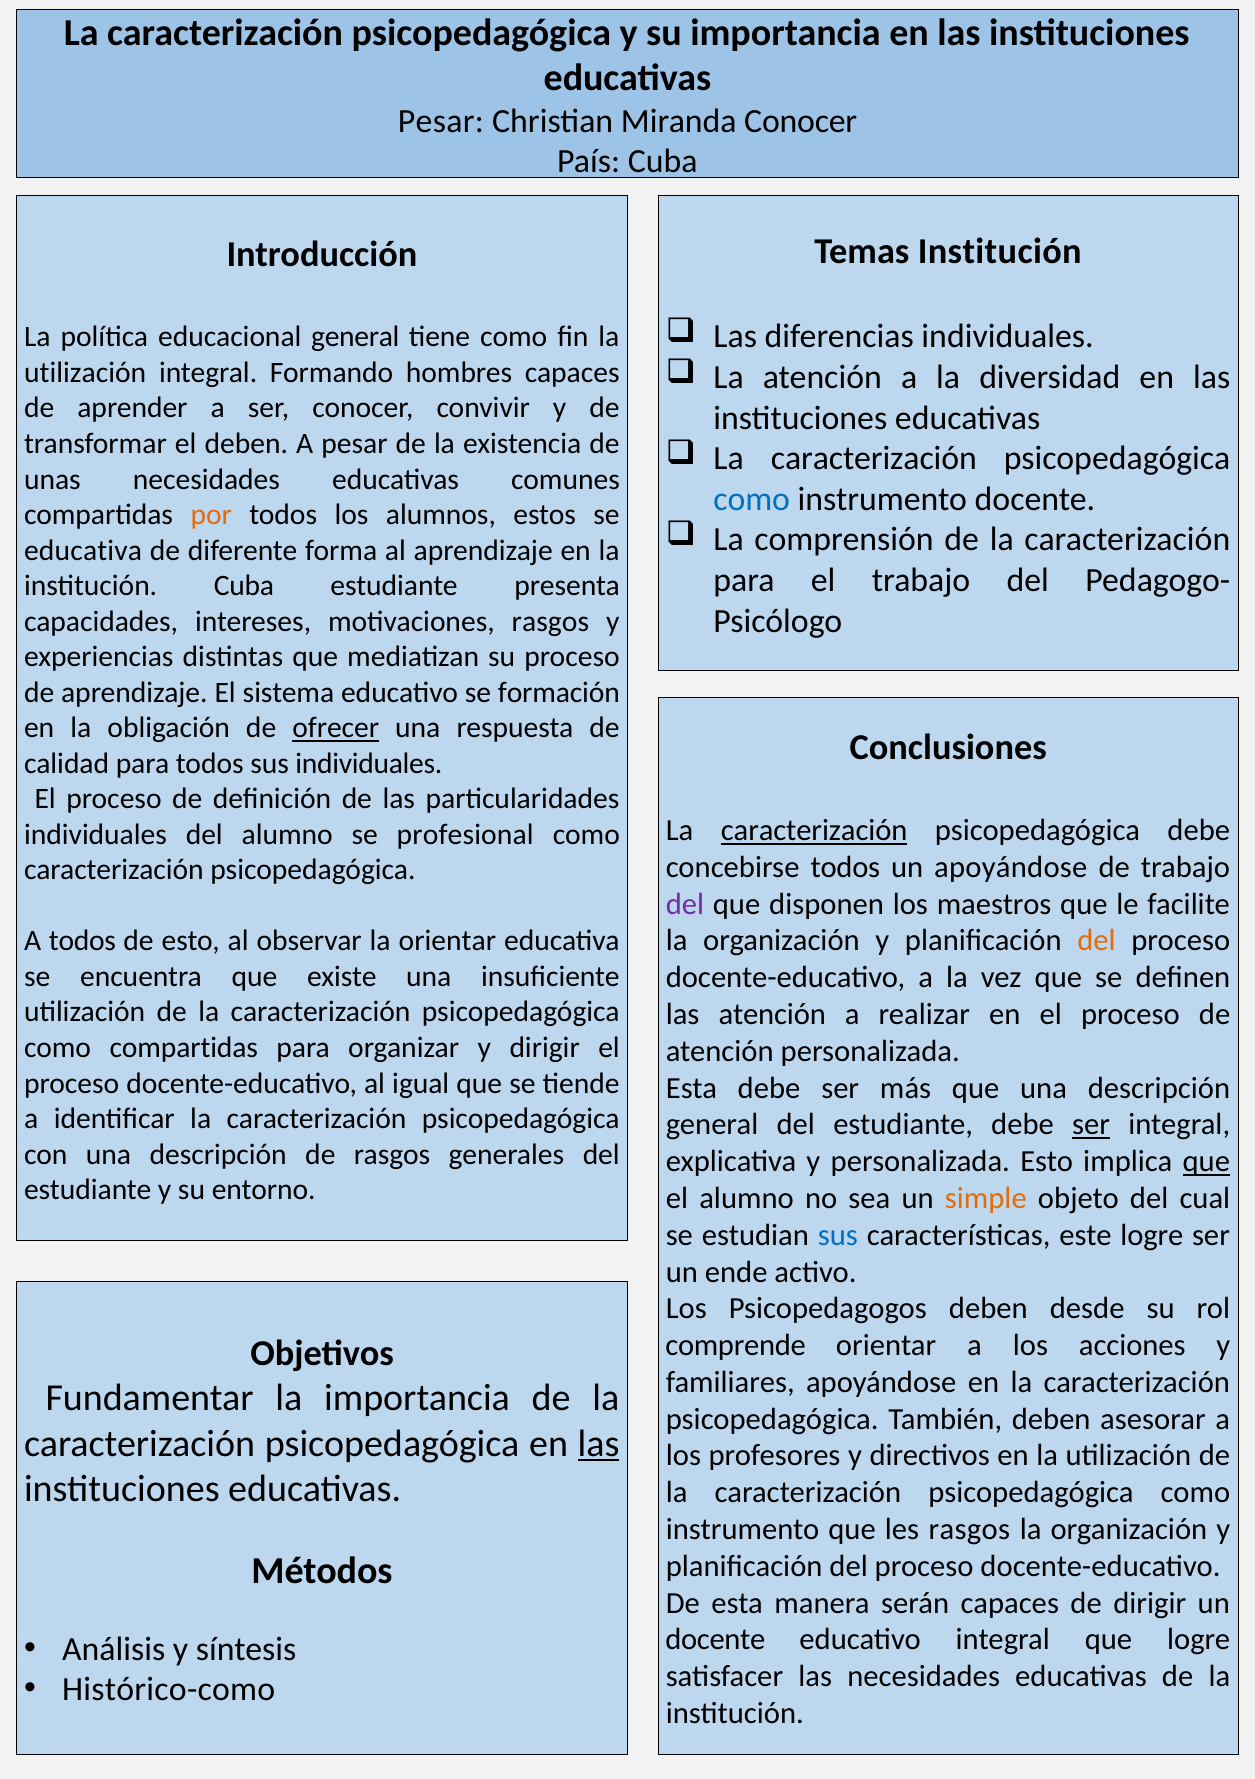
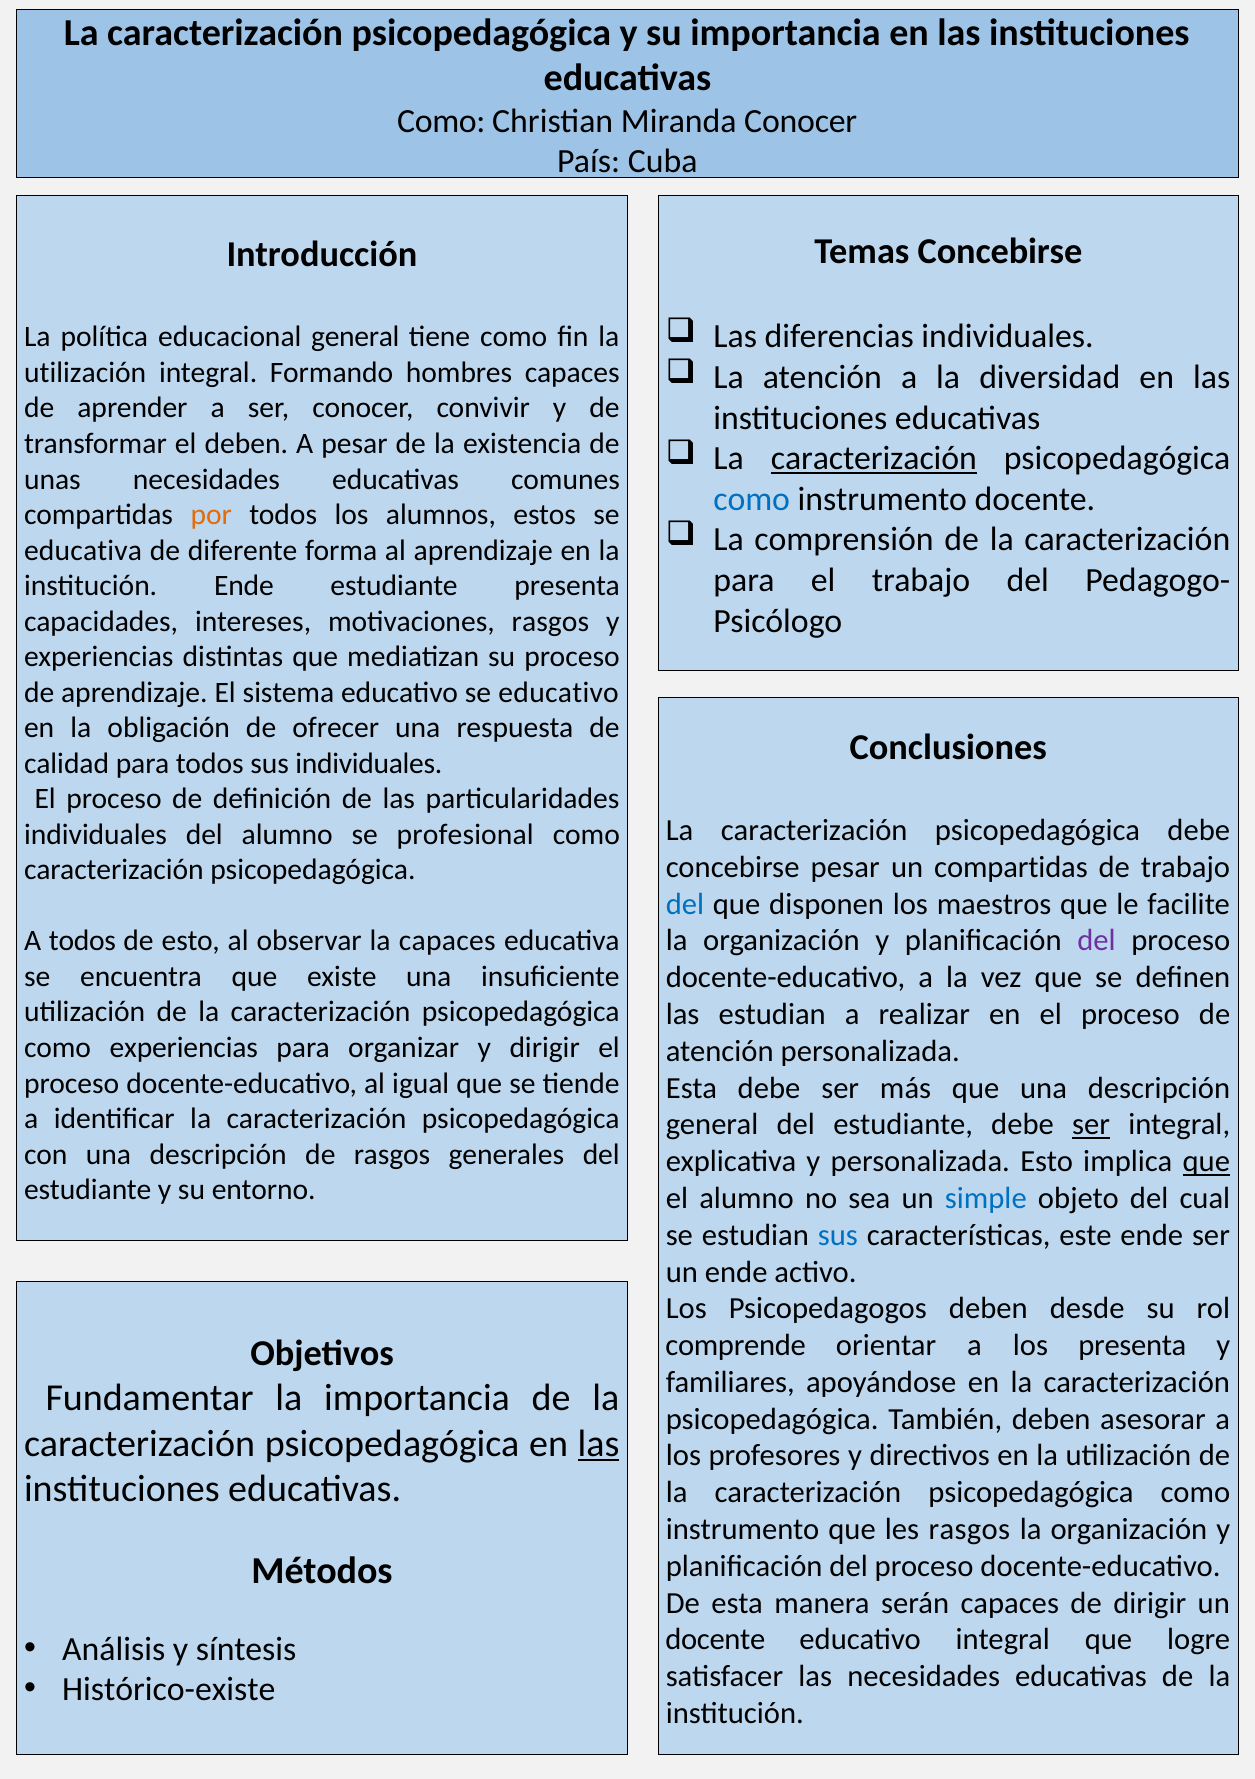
Pesar: Pesar -> Como (441, 121)
Temas Institución: Institución -> Concebirse (1000, 251)
caracterización underline: none -> present (874, 458)
institución Cuba: Cuba -> Ende (244, 586)
se formación: formación -> educativo (559, 692)
ofrecer underline: present -> none (336, 728)
caracterización underline: present -> none (814, 830)
concebirse todos: todos -> pesar (845, 867)
un apoyándose: apoyándose -> compartidas (1011, 867)
del colour: purple -> blue (685, 904)
del colour: orange -> purple (1096, 940)
la orientar: orientar -> capaces (447, 941)
las atención: atención -> estudian (772, 1014)
como compartidas: compartidas -> experiencias (184, 1047)
simple colour: orange -> blue (986, 1198)
este logre: logre -> ende (1152, 1235)
los acciones: acciones -> presenta (1132, 1345)
Histórico-como: Histórico-como -> Histórico-existe (169, 1689)
